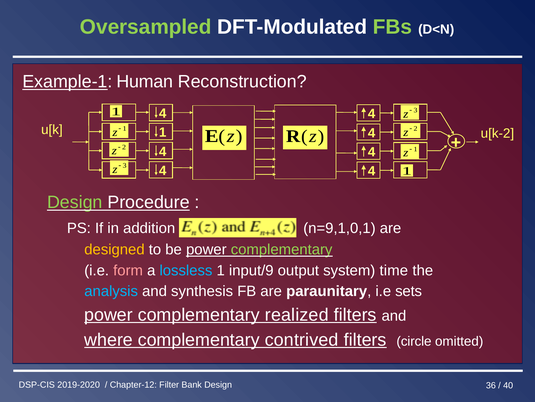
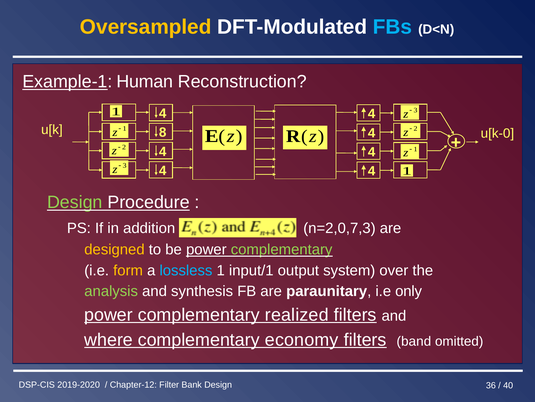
Oversampled colour: light green -> yellow (146, 27)
FBs colour: light green -> light blue (393, 27)
u[k 1: 1 -> 8 (163, 132)
u[k-2: u[k-2 -> u[k-0 (497, 133)
n=9,1,0,1: n=9,1,0,1 -> n=2,0,7,3 (339, 228)
form colour: pink -> yellow (128, 270)
input/9: input/9 -> input/1 (251, 270)
time: time -> over (394, 270)
analysis colour: light blue -> light green (111, 291)
sets: sets -> only (409, 291)
contrived: contrived -> economy (302, 339)
circle: circle -> band (414, 341)
